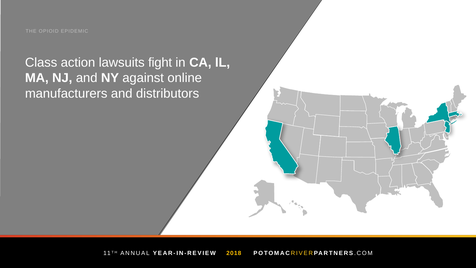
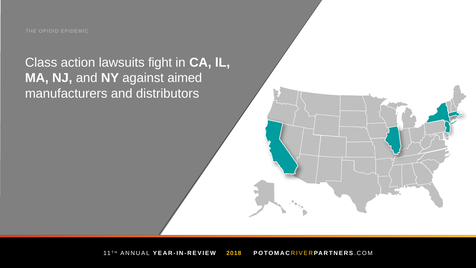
online: online -> aimed (185, 78)
